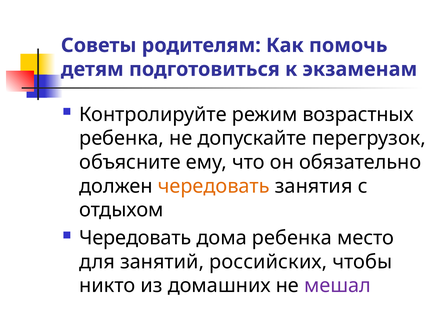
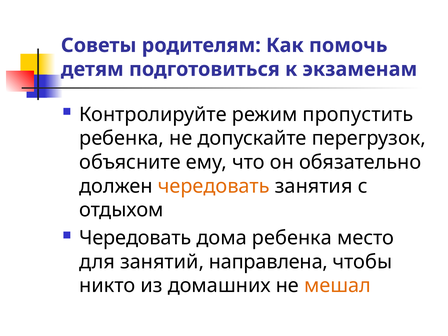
возрастных: возрастных -> пропустить (358, 114)
российских: российских -> направлена (268, 262)
мешал colour: purple -> orange (338, 286)
